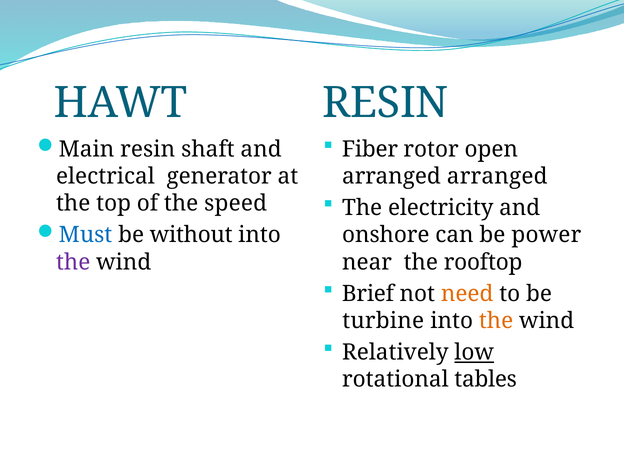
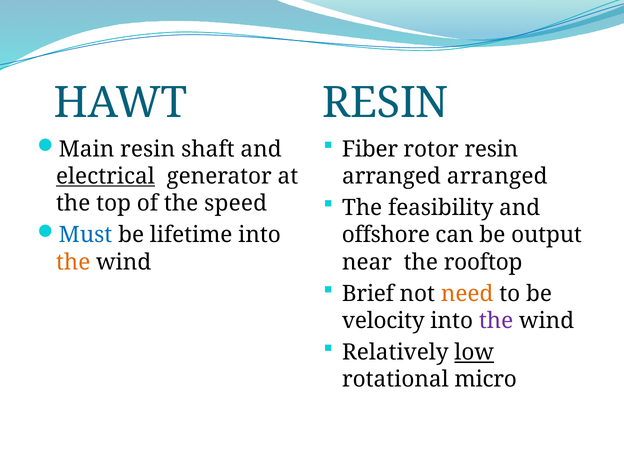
rotor open: open -> resin (491, 149)
electrical underline: none -> present (105, 176)
electricity: electricity -> feasibility (441, 208)
without: without -> lifetime (191, 235)
onshore: onshore -> offshore (386, 235)
power: power -> output (547, 235)
the colour: purple -> orange (73, 262)
turbine: turbine -> velocity (383, 321)
the colour: orange -> purple (496, 321)
tables: tables -> micro (486, 380)
